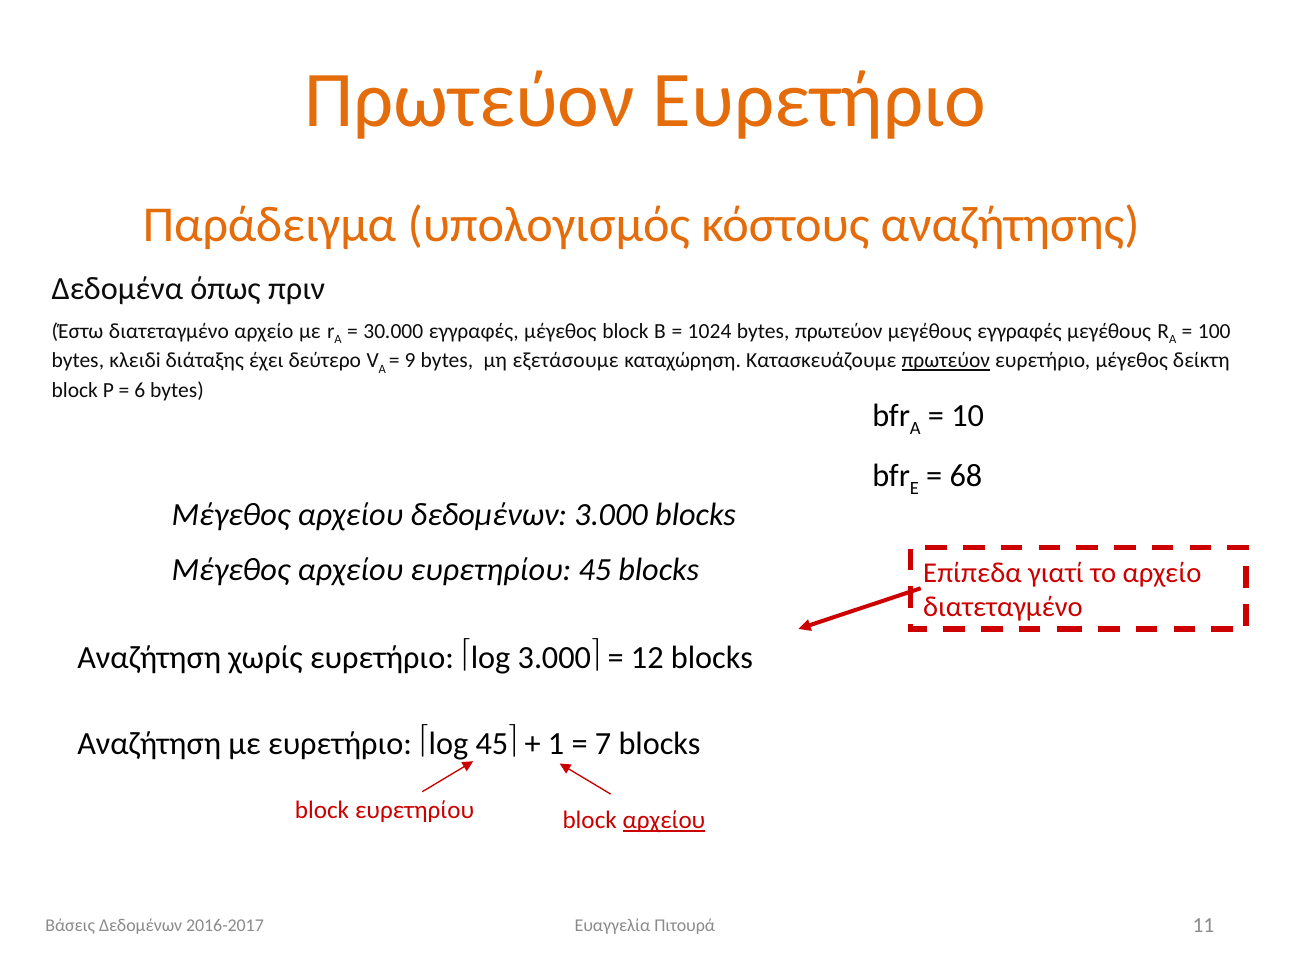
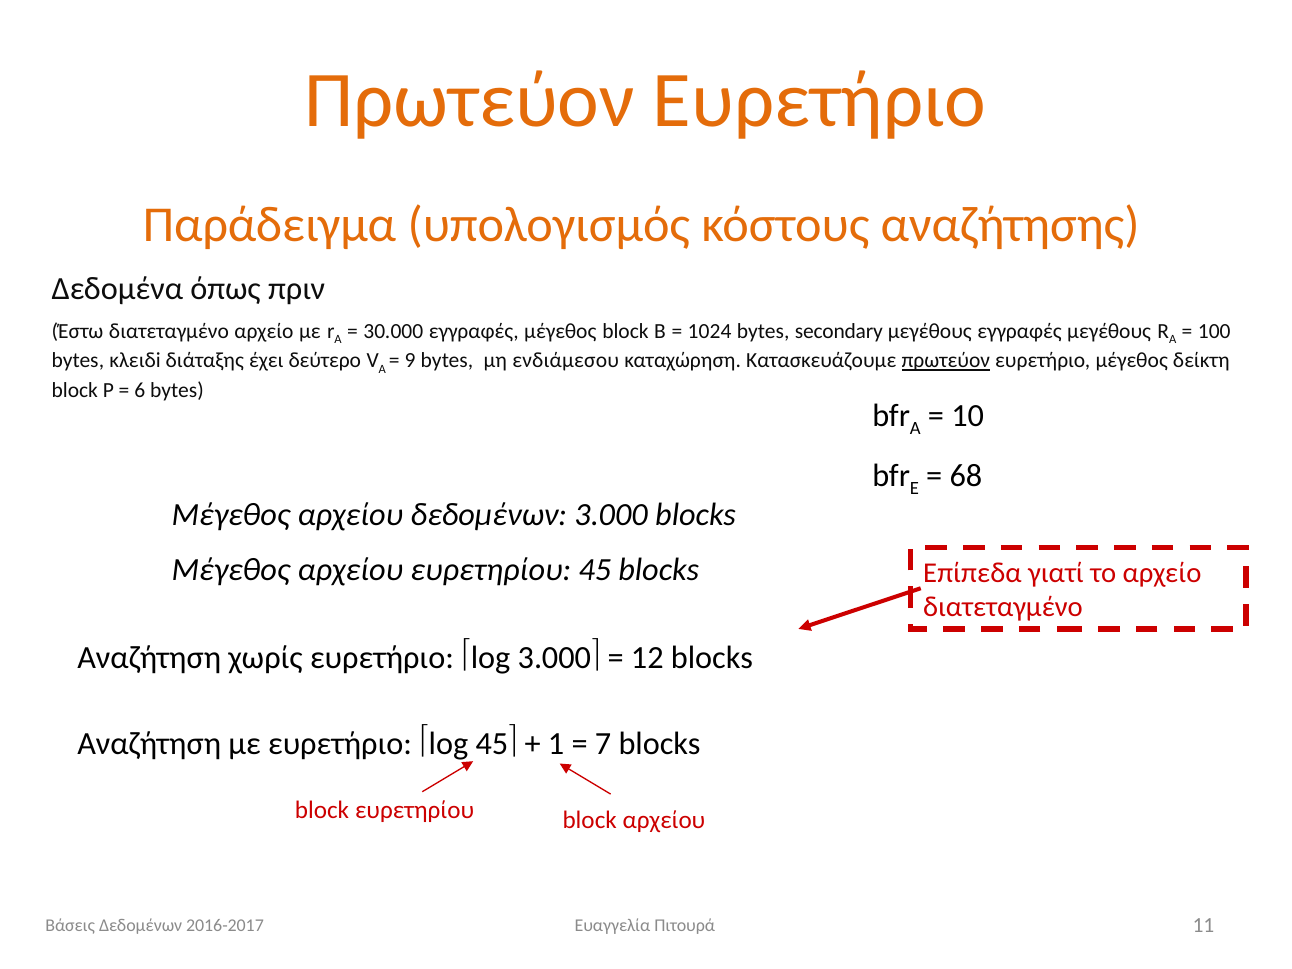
bytes πρωτεύον: πρωτεύον -> secondary (839, 331)
εξετάσουμε: εξετάσουμε -> ενδιάμεσου (566, 361)
αρχείου underline: present -> none (664, 820)
